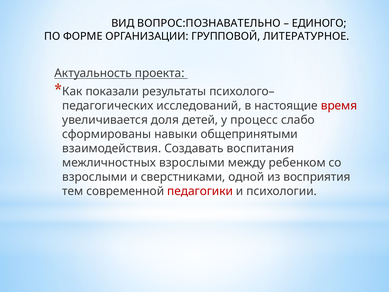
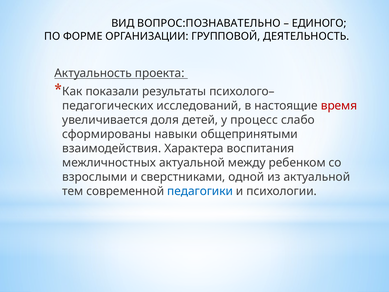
ЛИТЕРАТУРНОЕ: ЛИТЕРАТУРНОЕ -> ДЕЯТЕЛЬНОСТЬ (306, 36)
Создавать: Создавать -> Характера (194, 148)
межличностных взрослыми: взрослыми -> актуальной (192, 163)
из восприятия: восприятия -> актуальной (317, 177)
педагогики colour: red -> blue (200, 191)
